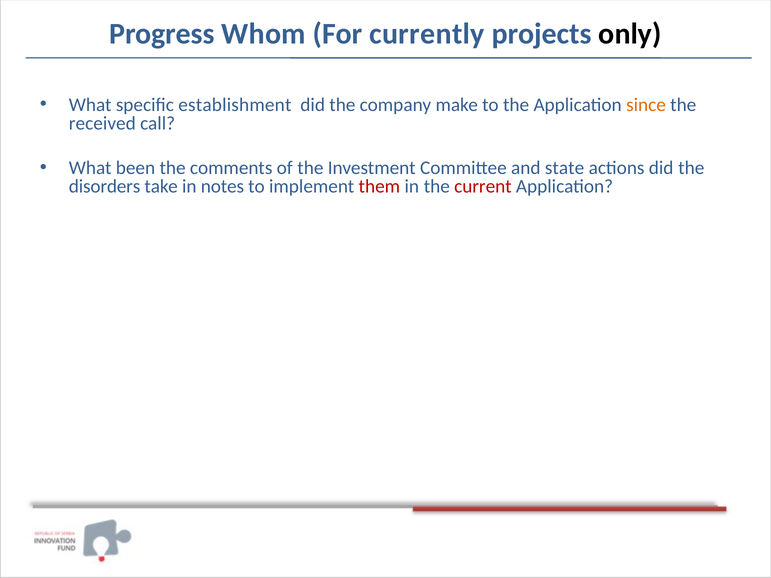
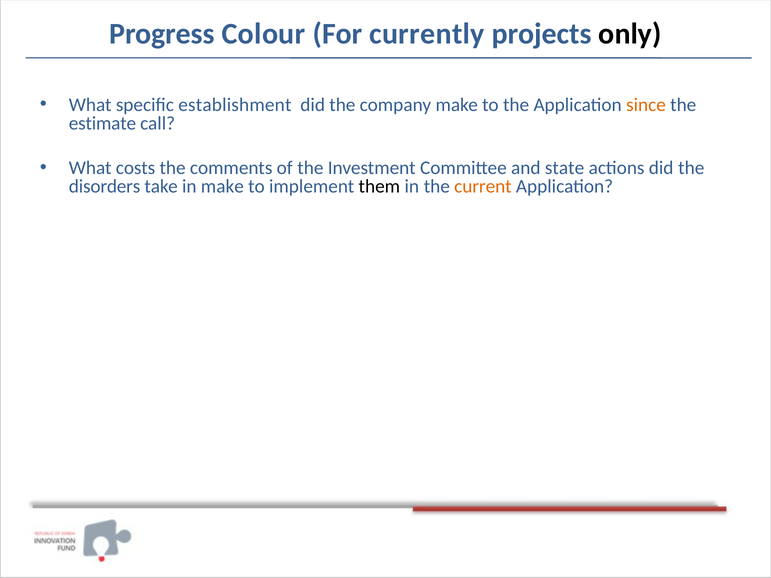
Whom: Whom -> Colour (264, 34)
received: received -> estimate (102, 123)
been: been -> costs (136, 168)
in notes: notes -> make (222, 186)
them colour: red -> black (379, 186)
current colour: red -> orange (483, 186)
